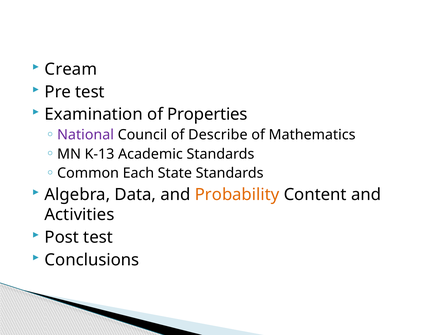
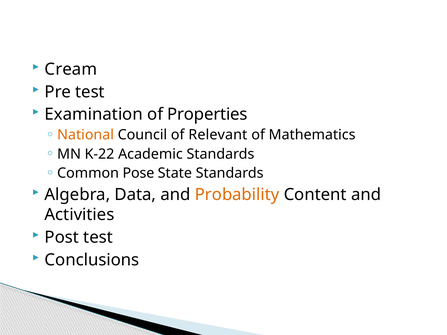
National colour: purple -> orange (86, 135)
Describe: Describe -> Relevant (218, 135)
K-13: K-13 -> K-22 (99, 154)
Each: Each -> Pose (138, 173)
